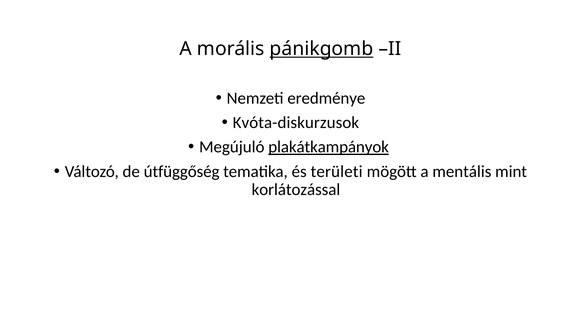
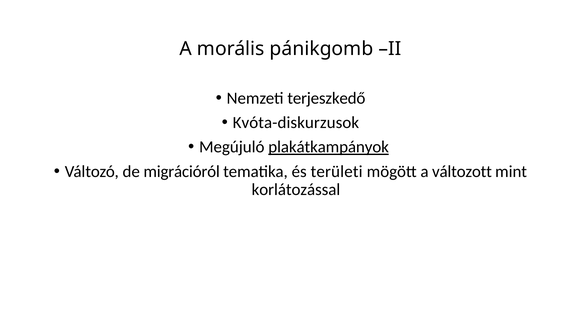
pánikgomb underline: present -> none (321, 49)
eredménye: eredménye -> terjeszkedő (326, 98)
útfüggőség: útfüggőség -> migrációról (182, 171)
mentális: mentális -> változott (462, 171)
